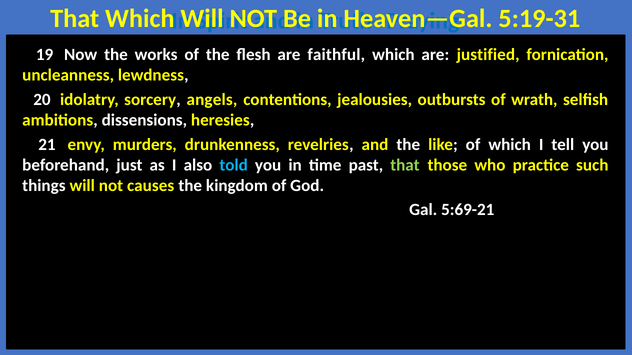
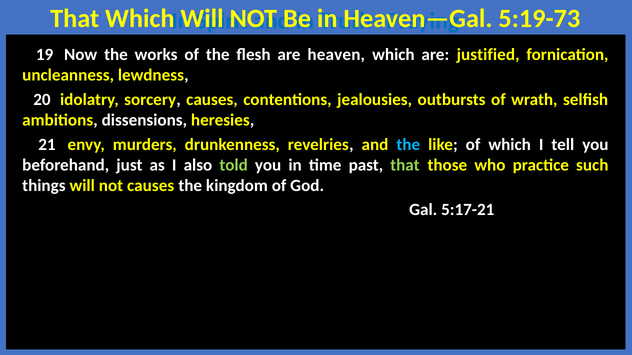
5:19-31: 5:19-31 -> 5:19-73 (539, 19)
faithful: faithful -> heaven (336, 55)
sorcery angels: angels -> causes (212, 100)
the colour: white -> light blue (408, 145)
told colour: light blue -> light green (234, 165)
5:69-21: 5:69-21 -> 5:17-21 (468, 210)
